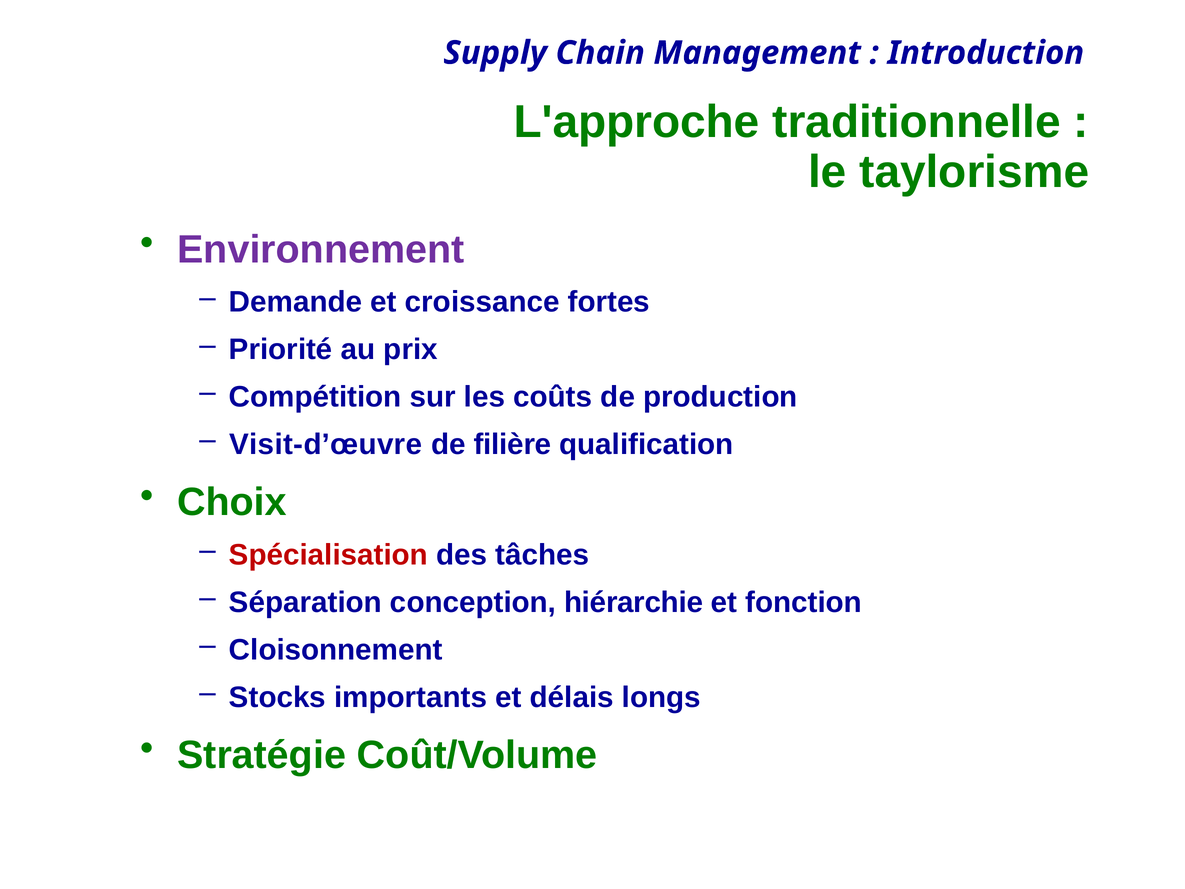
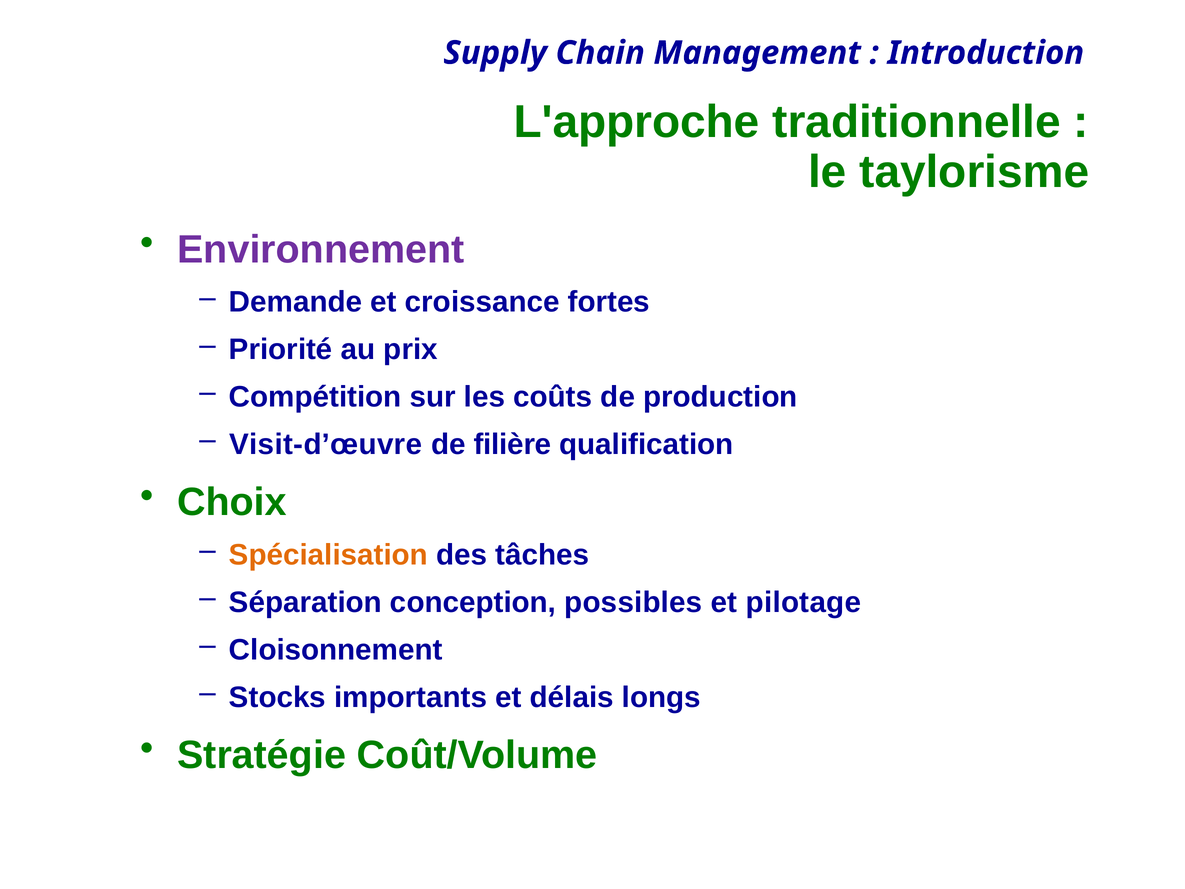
Spécialisation colour: red -> orange (328, 555)
hiérarchie: hiérarchie -> possibles (633, 602)
fonction: fonction -> pilotage (804, 602)
